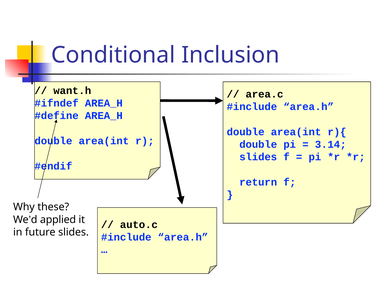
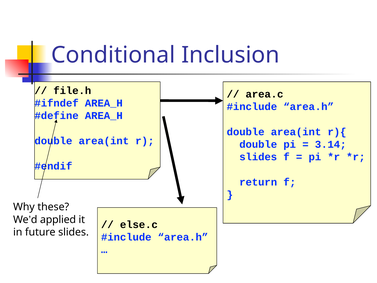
want.h: want.h -> file.h (72, 91)
auto.c: auto.c -> else.c (139, 224)
